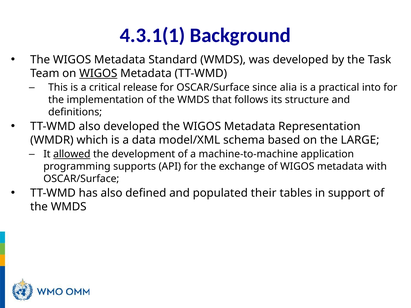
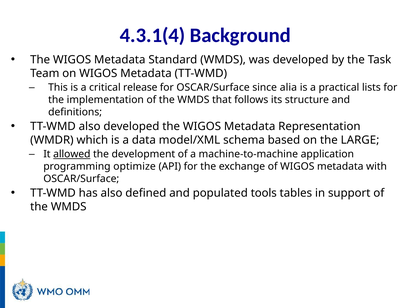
4.3.1(1: 4.3.1(1 -> 4.3.1(4 (153, 35)
WIGOS underline: present -> none (98, 74)
into: into -> lists (371, 88)
supports: supports -> optimize (135, 167)
their: their -> tools (264, 193)
